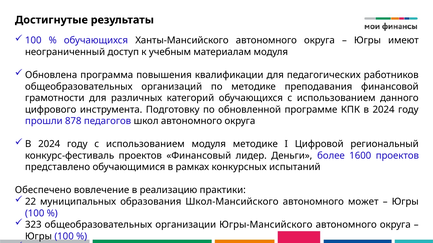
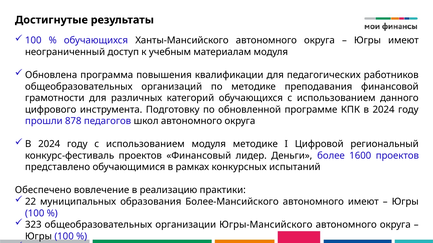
Школ-Мансийского: Школ-Мансийского -> Более-Мансийского (232, 202)
автономного может: может -> имеют (363, 202)
